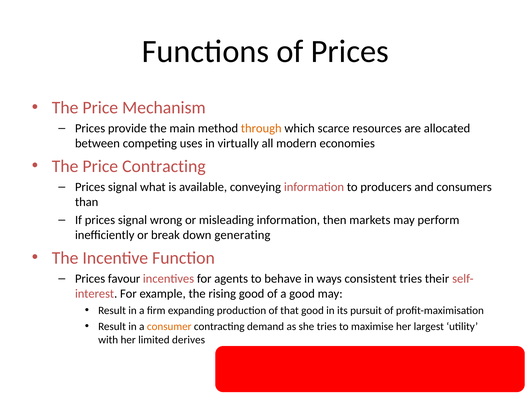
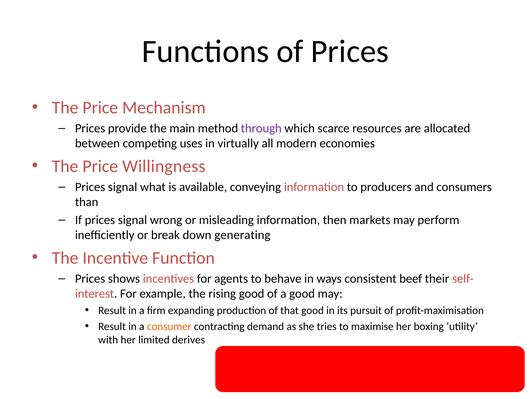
through colour: orange -> purple (261, 128)
Price Contracting: Contracting -> Willingness (164, 166)
favour: favour -> shows (124, 278)
consistent tries: tries -> beef (411, 278)
largest: largest -> boxing (429, 326)
